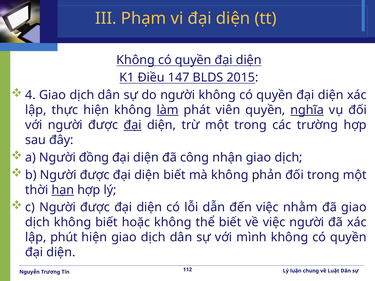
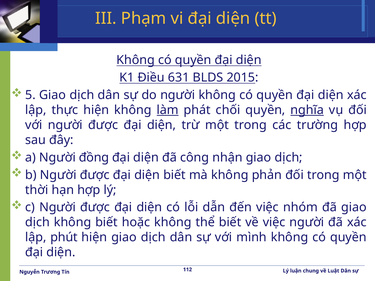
147: 147 -> 631 (179, 78)
4: 4 -> 5 (30, 95)
viên: viên -> chối (228, 110)
đại underline: present -> none (133, 125)
hạn underline: present -> none (63, 190)
nhằm: nhằm -> nhóm (300, 208)
